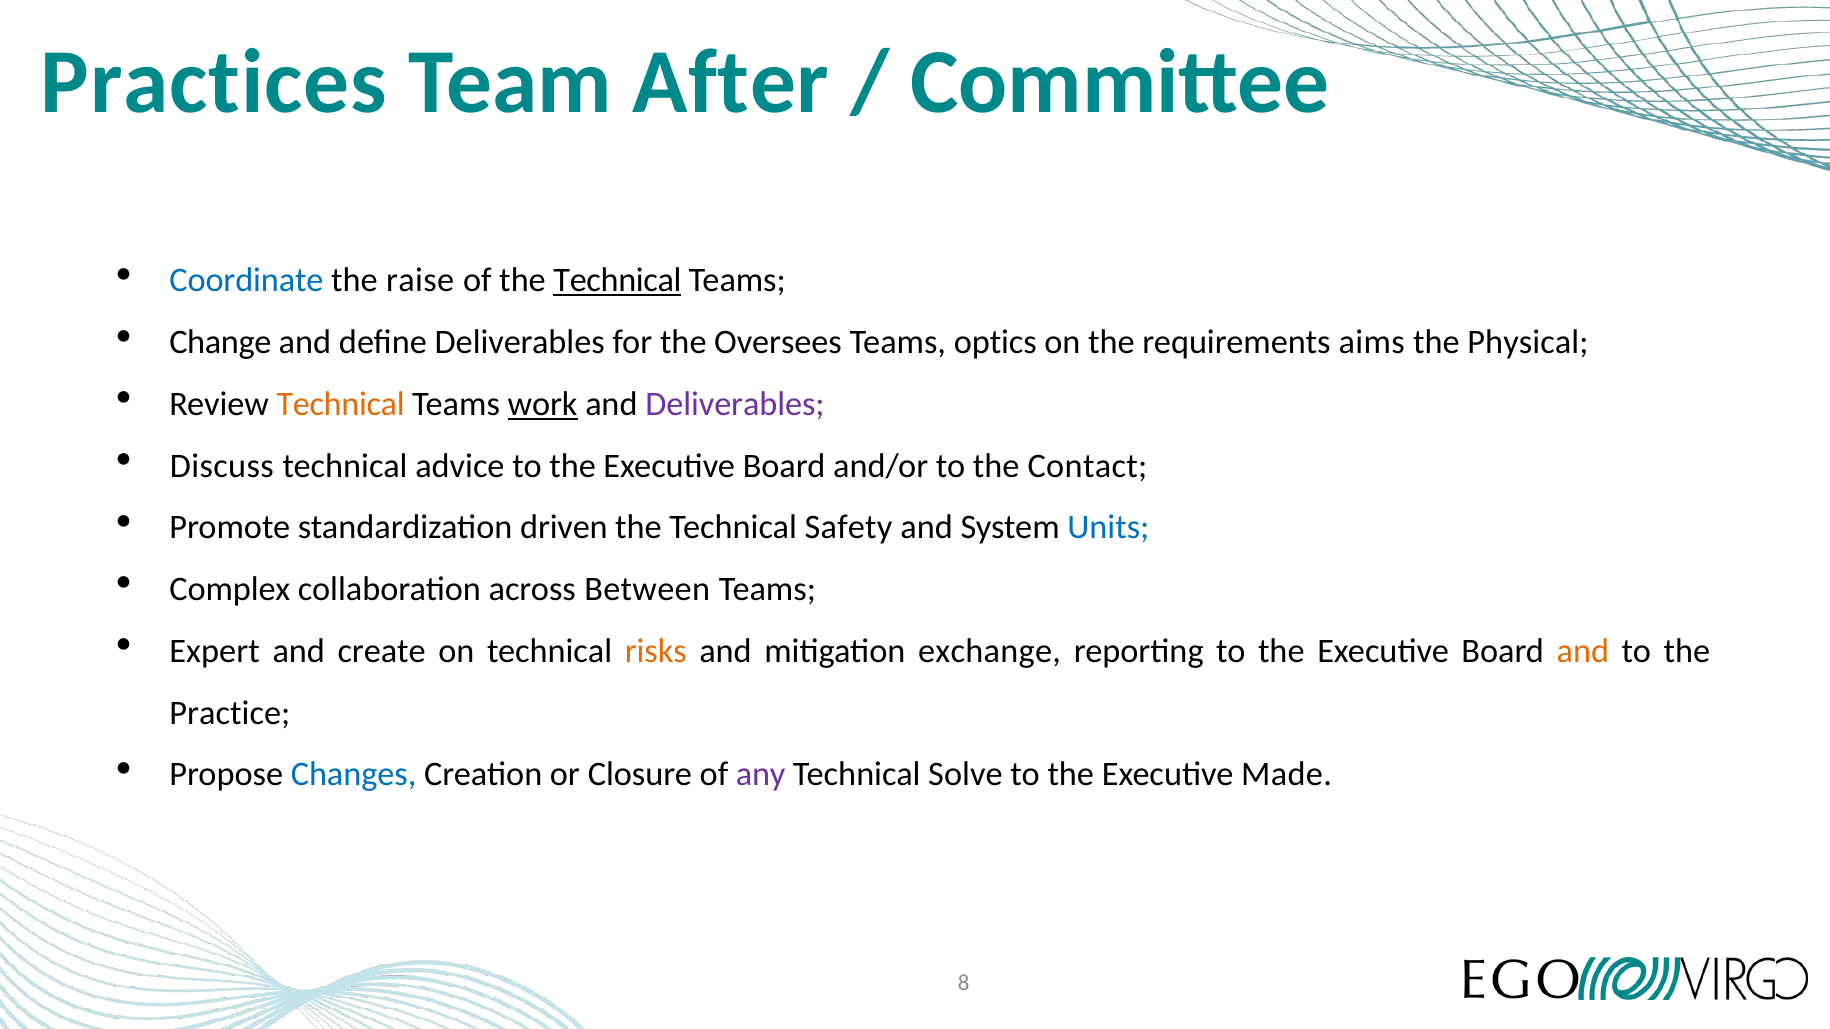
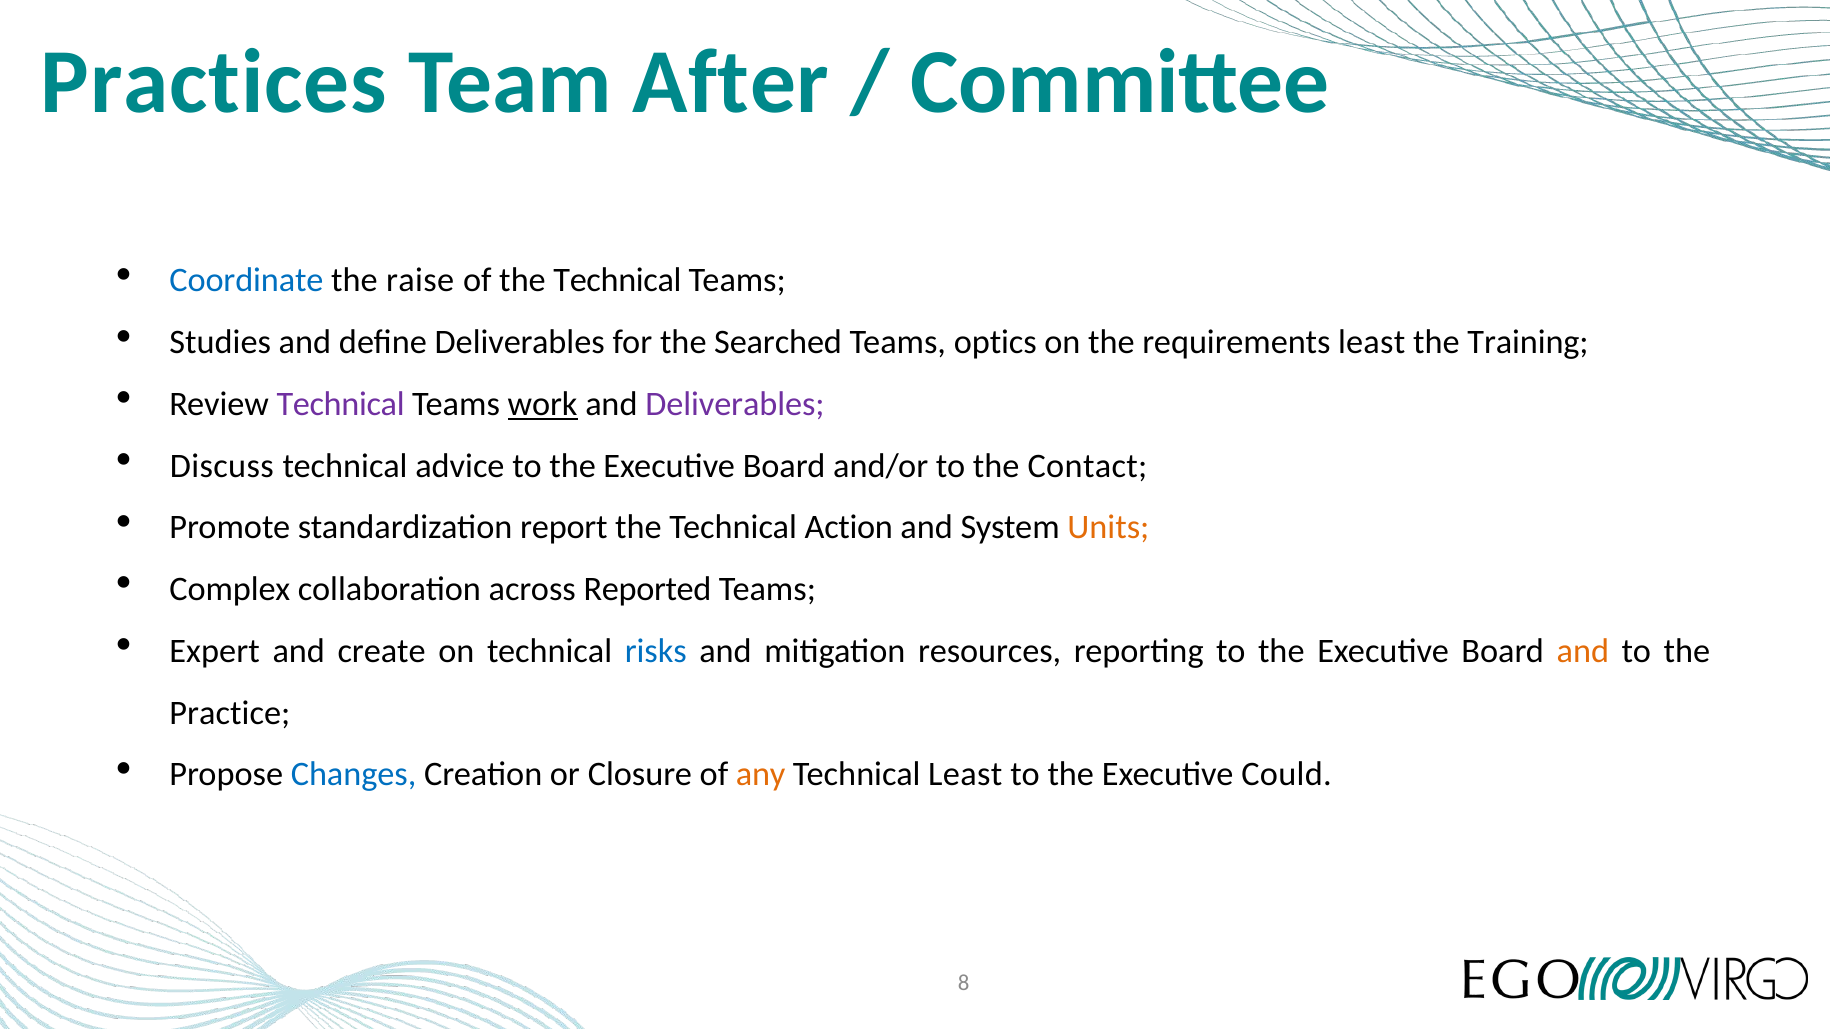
Technical underline: present -> none (617, 281)
Change: Change -> Studies (220, 342)
Oversees: Oversees -> Searched (778, 342)
requirements aims: aims -> least (1372, 342)
Physical: Physical -> Training (1528, 342)
Technical colour: orange -> purple (341, 404)
driven: driven -> report (564, 528)
Safety: Safety -> Action (849, 528)
Units colour: blue -> orange (1108, 528)
Between: Between -> Reported (648, 589)
risks colour: orange -> blue (656, 651)
exchange: exchange -> resources (990, 651)
any colour: purple -> orange (761, 775)
Technical Solve: Solve -> Least (965, 775)
Made: Made -> Could (1287, 775)
